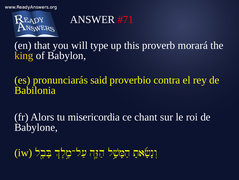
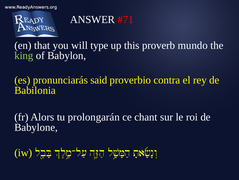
morará: morará -> mundo (193, 45)
king colour: yellow -> light green (24, 55)
misericordia: misericordia -> prolongarán (94, 117)
